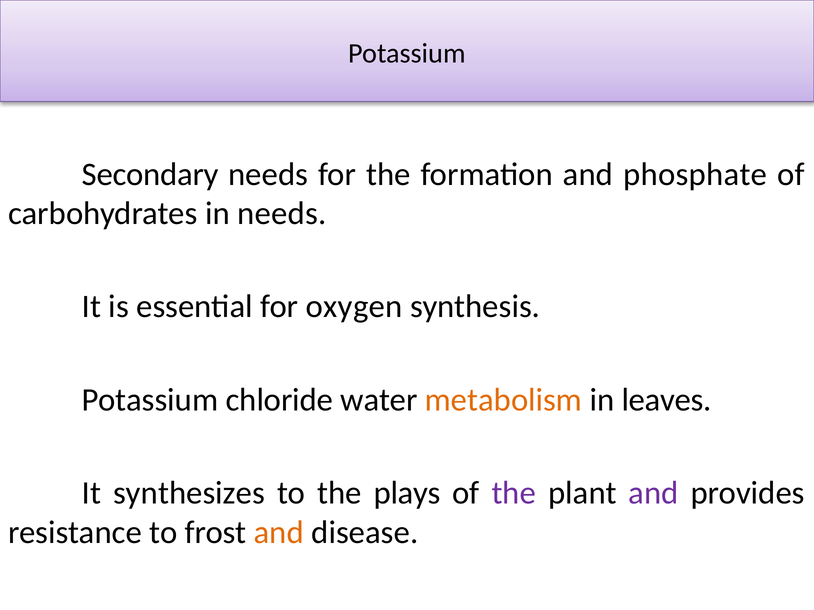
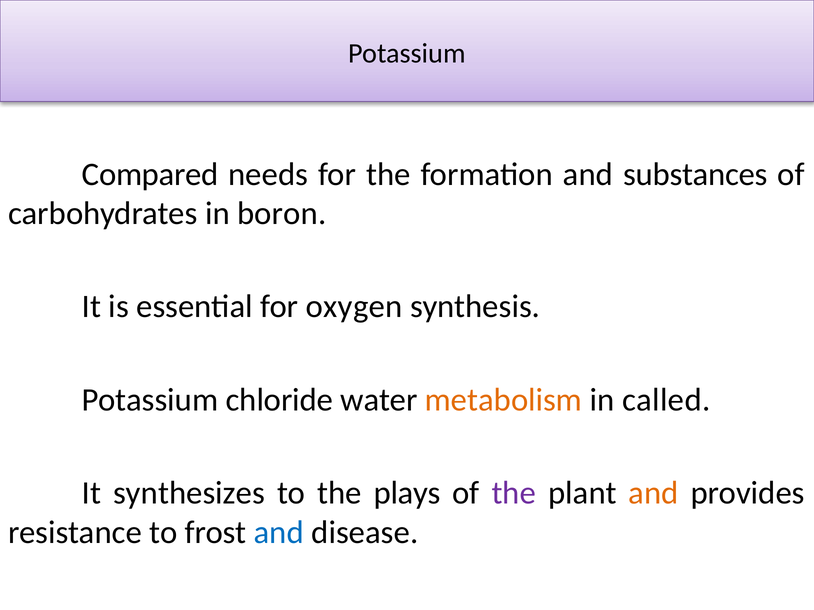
Secondary: Secondary -> Compared (150, 174)
phosphate: phosphate -> substances (695, 174)
in needs: needs -> boron (282, 214)
leaves: leaves -> called (666, 400)
and colour: purple -> orange (654, 493)
and colour: orange -> blue (279, 533)
